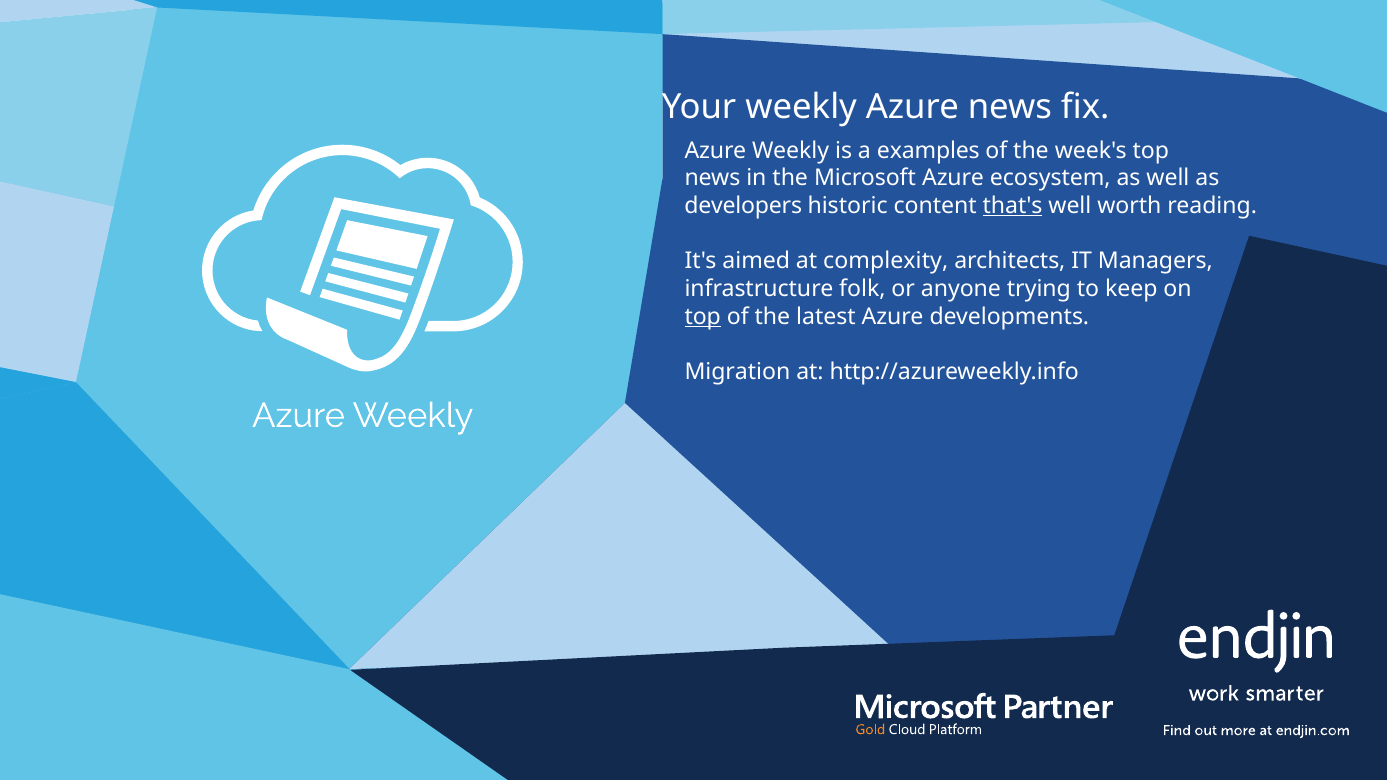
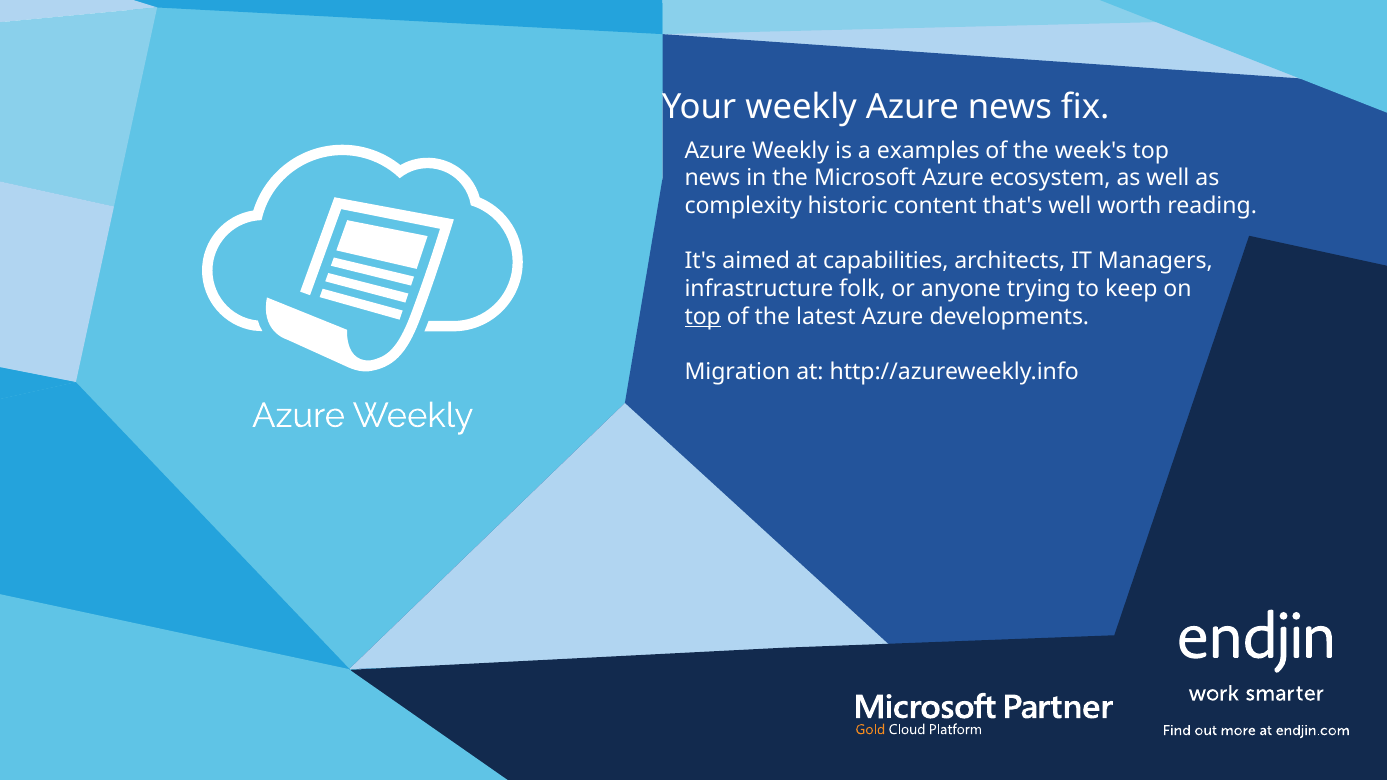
developers: developers -> complexity (743, 206)
that's underline: present -> none (1013, 206)
complexity: complexity -> capabilities (886, 261)
